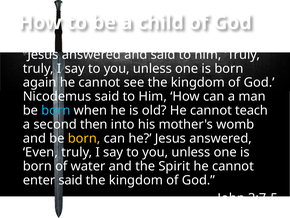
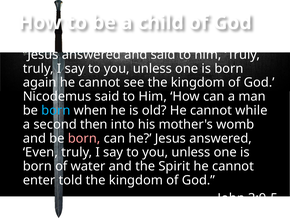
teach: teach -> while (251, 110)
born colour: yellow -> pink (84, 138)
enter said: said -> told (71, 180)
3:7-5: 3:7-5 -> 3:9-5 (263, 198)
